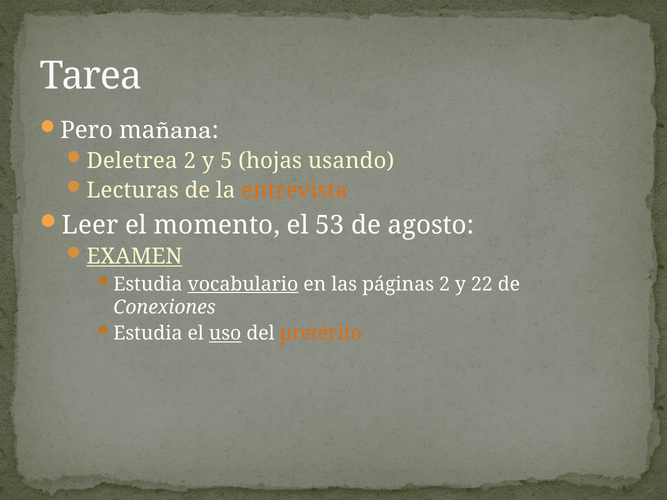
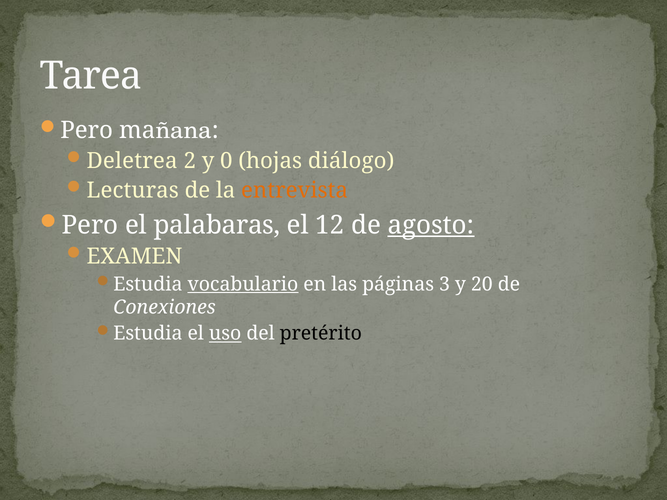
5: 5 -> 0 (226, 161)
usando: usando -> diálogo (351, 161)
Leer: Leer -> Pero (90, 225)
momento: momento -> palabaras (217, 225)
53: 53 -> 12 (330, 225)
agosto underline: none -> present (431, 225)
EXAMEN underline: present -> none (135, 257)
páginas 2: 2 -> 3 (444, 284)
22: 22 -> 20 (482, 284)
pretérito colour: orange -> black (321, 334)
